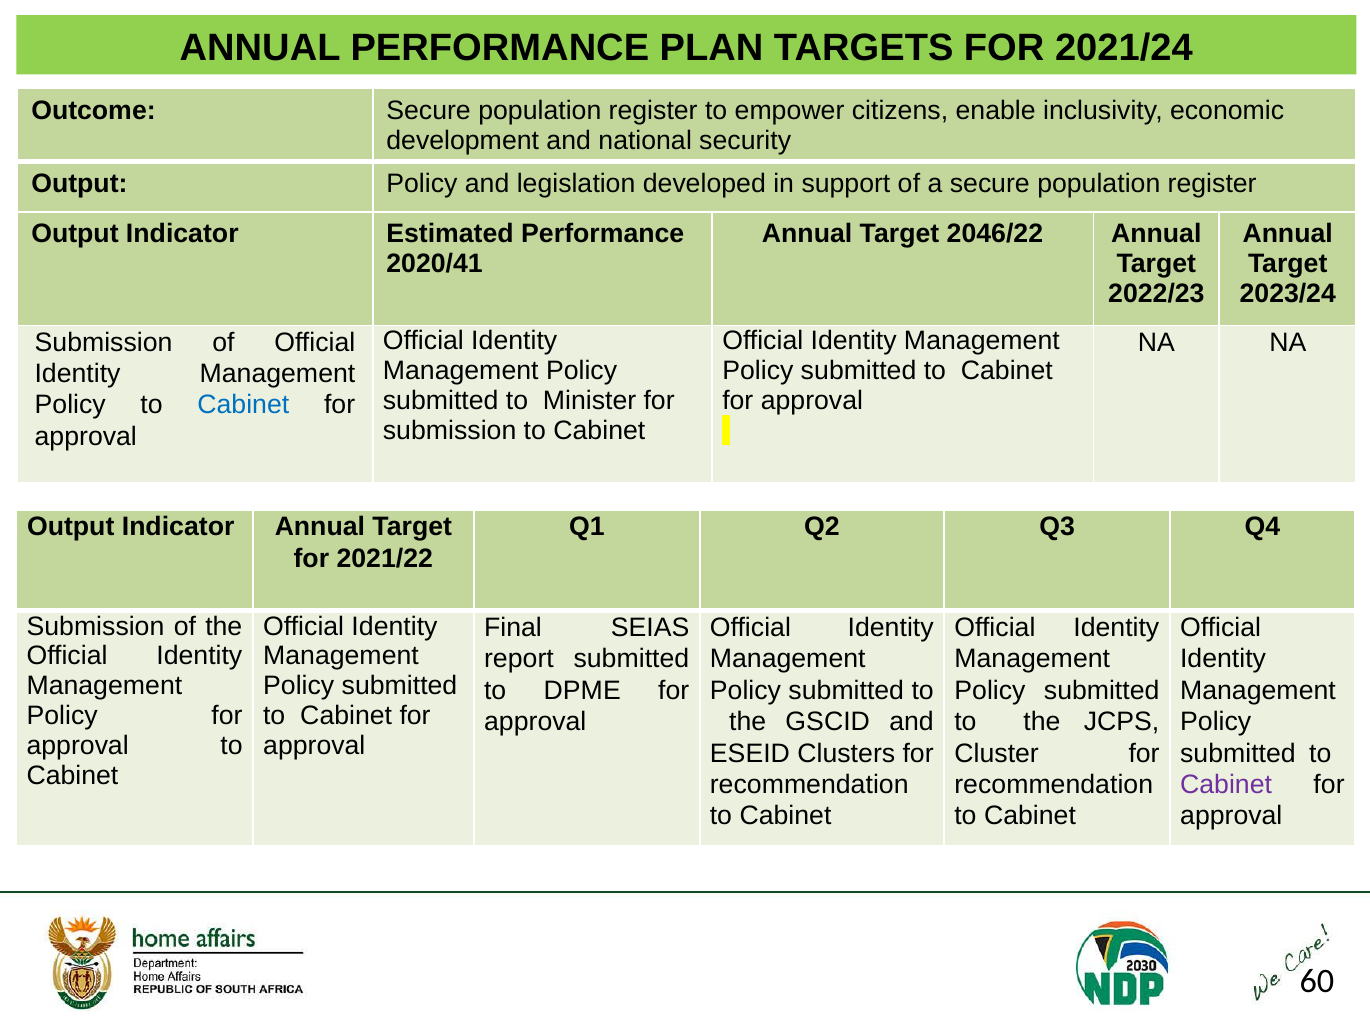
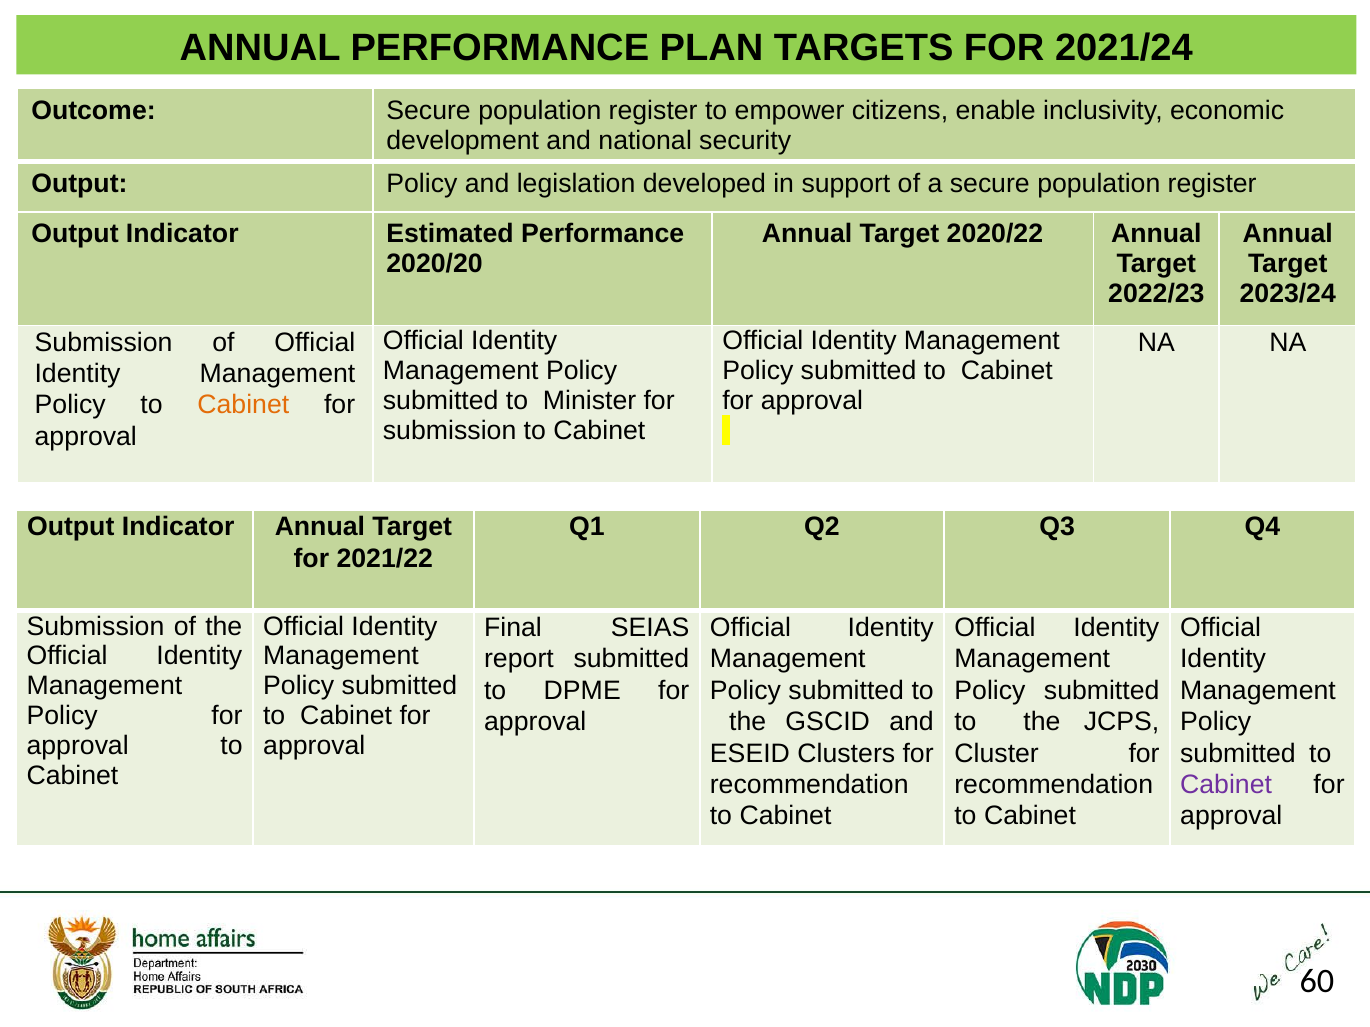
2046/22: 2046/22 -> 2020/22 (995, 234)
2020/41: 2020/41 -> 2020/20 (435, 264)
Cabinet colour: blue -> orange (243, 405)
